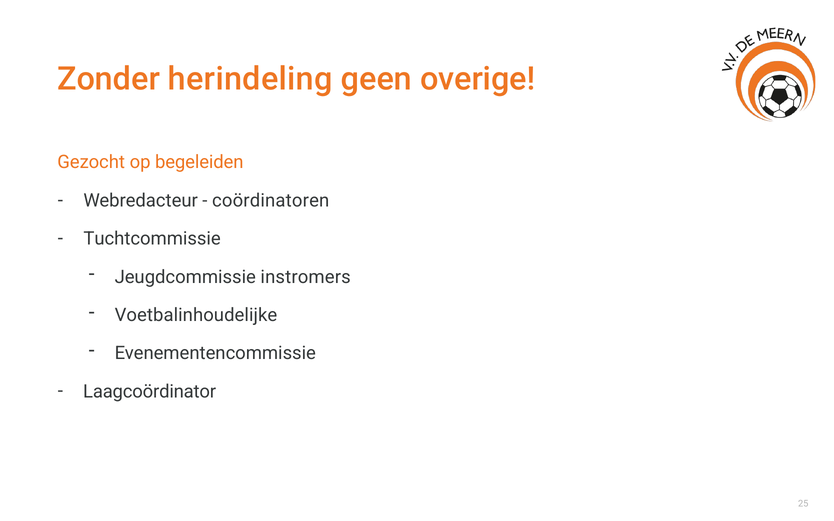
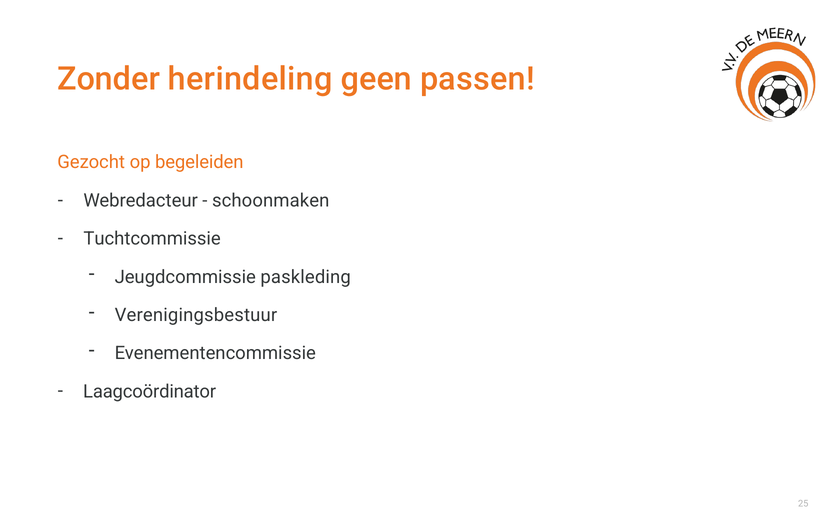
overige: overige -> passen (477, 79)
coördinatoren: coördinatoren -> schoonmaken (271, 201)
instromers: instromers -> paskleding (306, 277)
Voetbalinhoudelijke: Voetbalinhoudelijke -> Verenigingsbestuur (196, 315)
